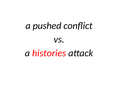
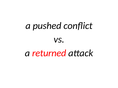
histories: histories -> returned (49, 53)
